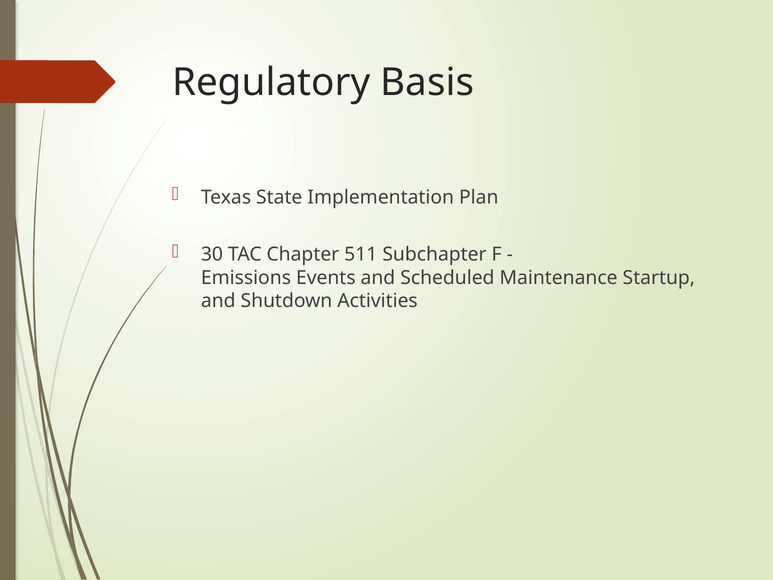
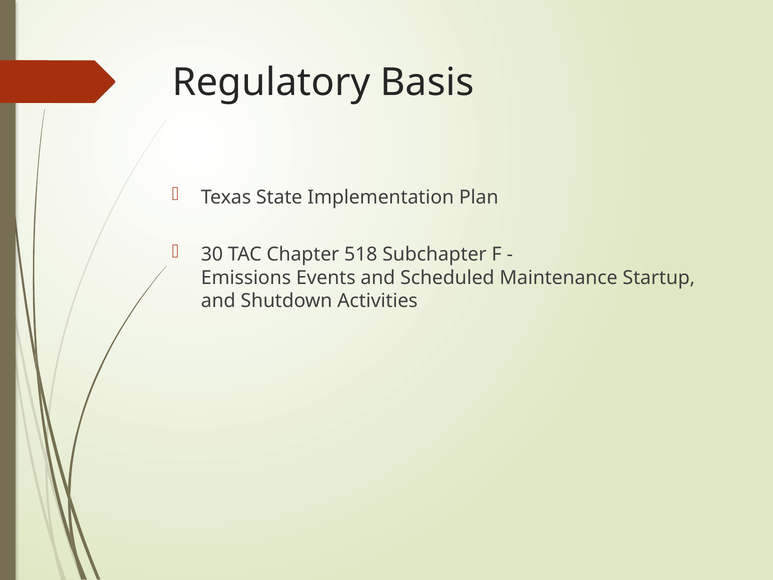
511: 511 -> 518 (361, 254)
